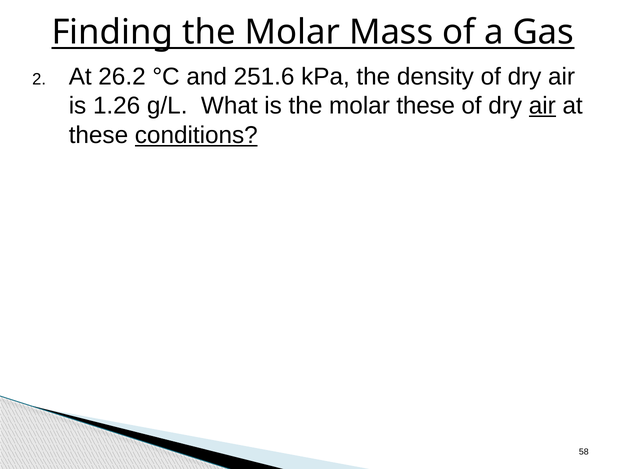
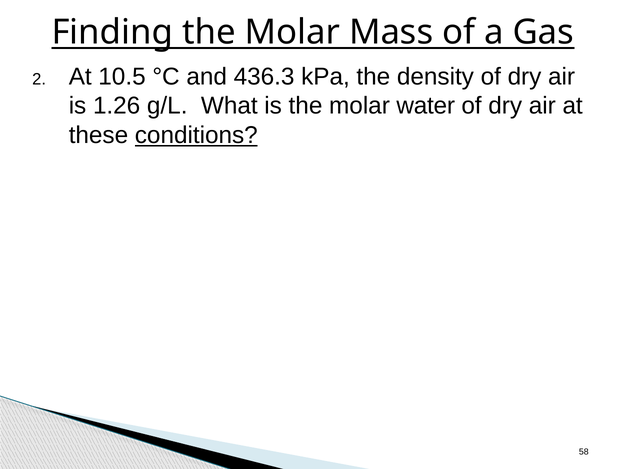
26.2: 26.2 -> 10.5 (122, 77)
251.6: 251.6 -> 436.3 (264, 77)
molar these: these -> water (426, 106)
air underline: present -> none (542, 106)
